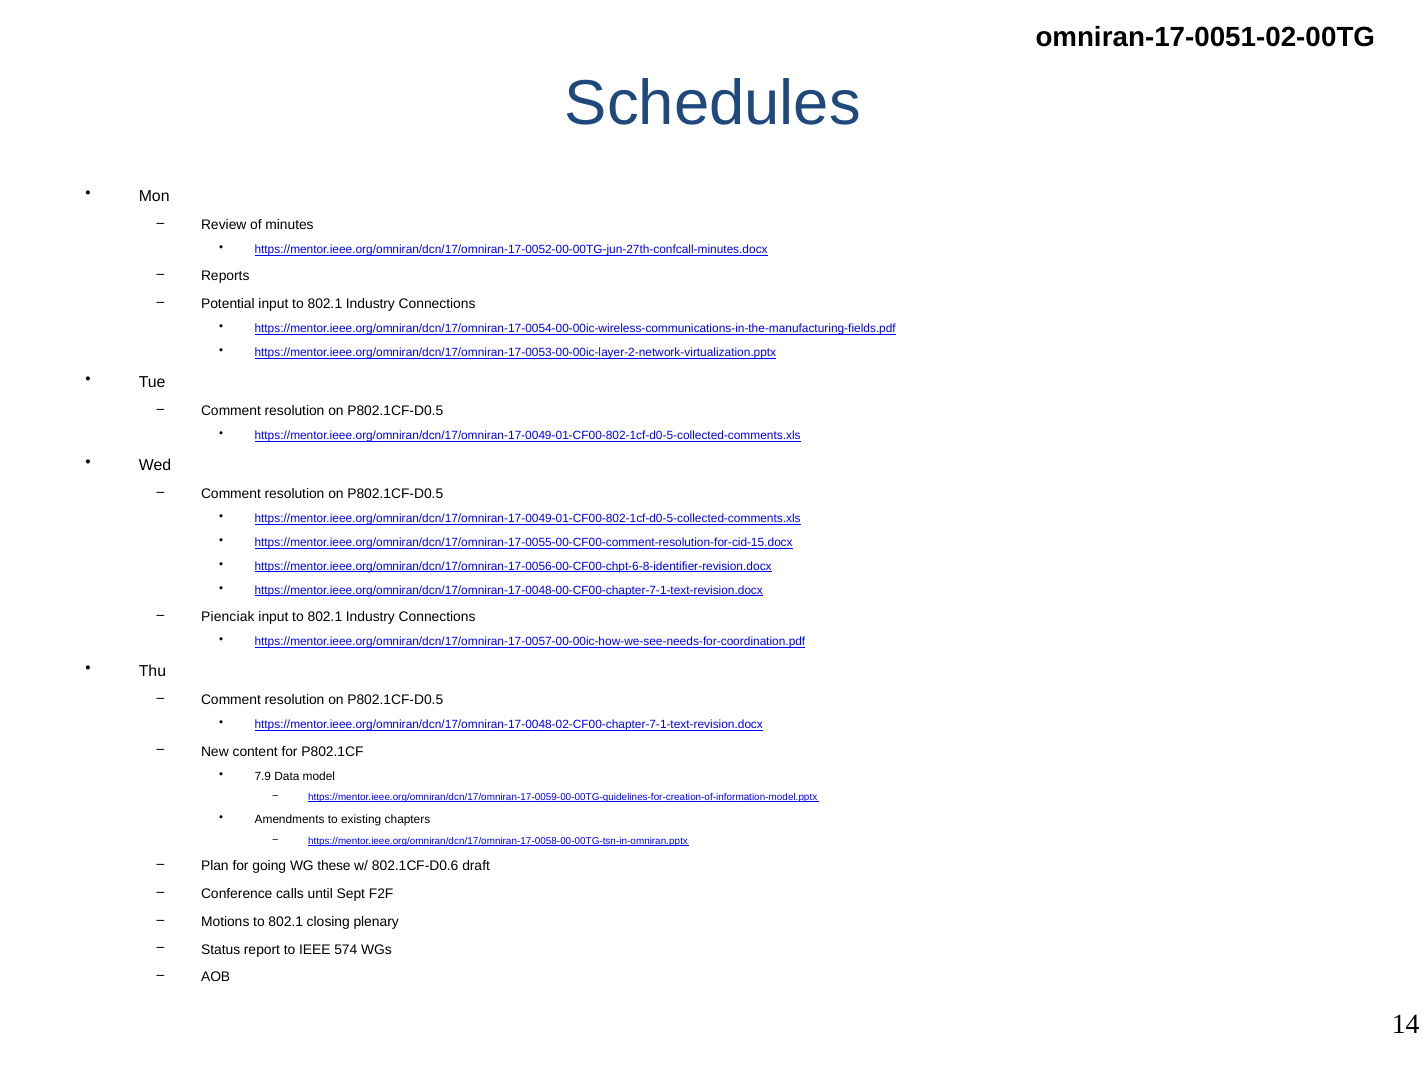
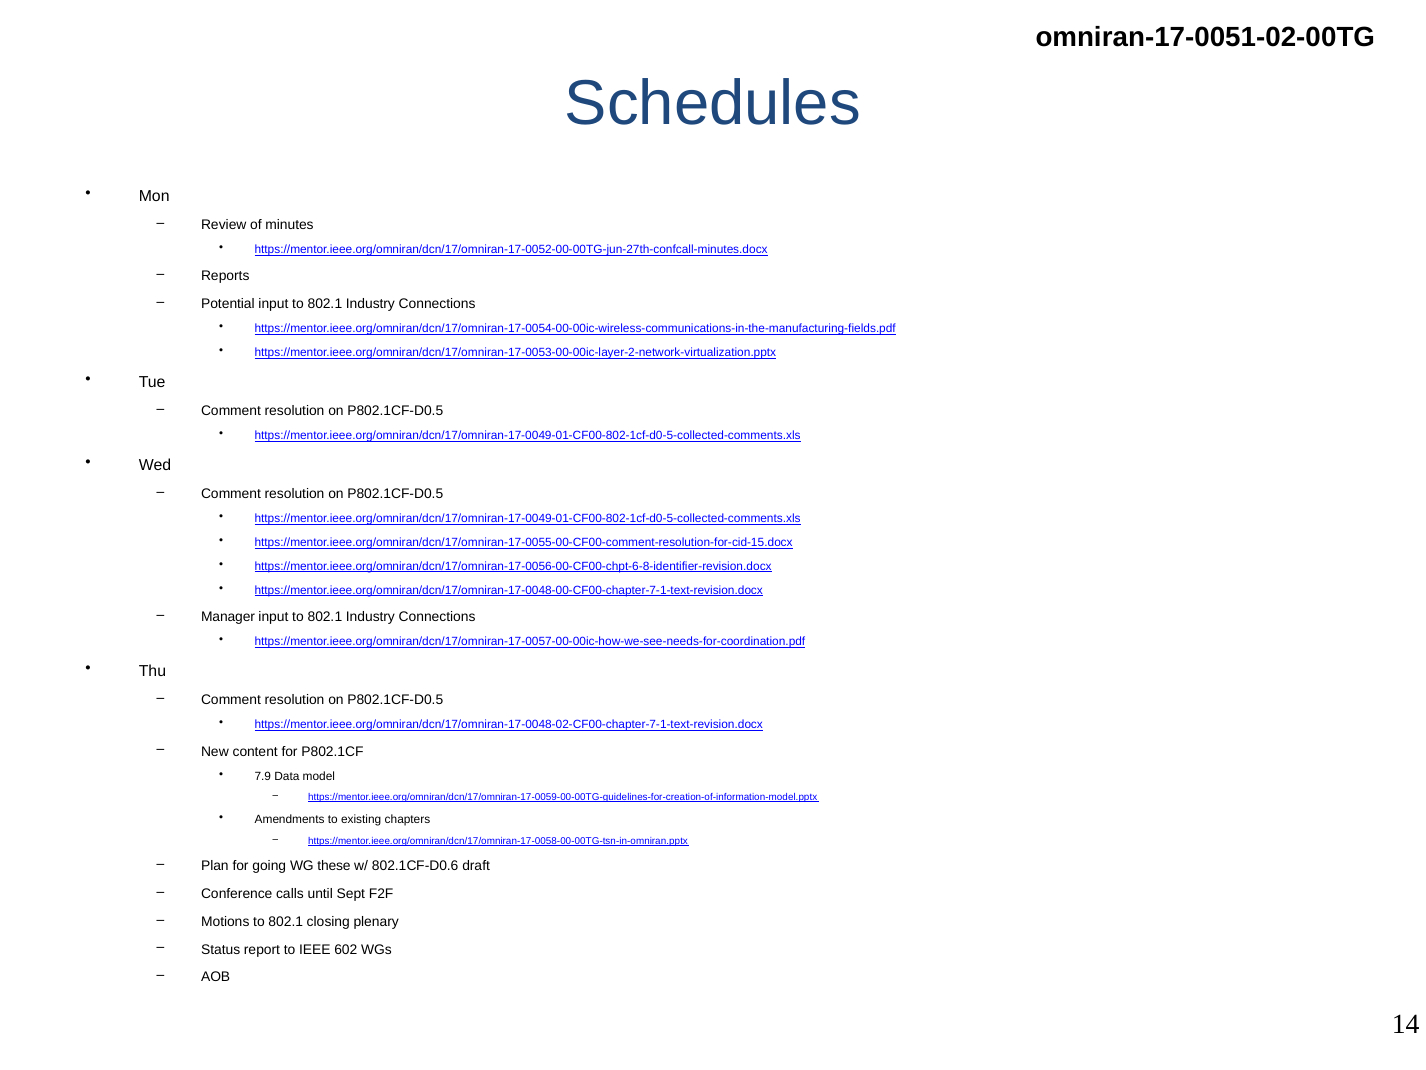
Pienciak: Pienciak -> Manager (228, 617)
574: 574 -> 602 (346, 949)
